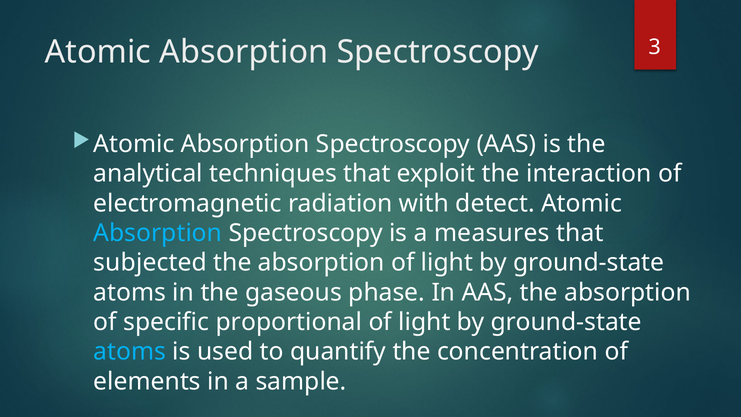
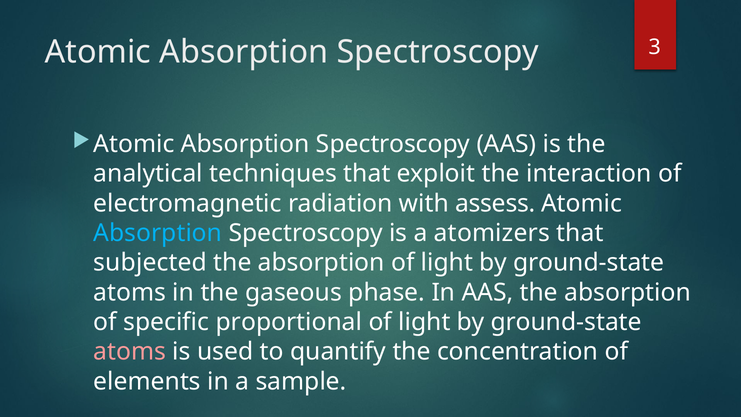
detect: detect -> assess (495, 203)
measures: measures -> atomizers (492, 233)
atoms colour: light blue -> pink (130, 352)
